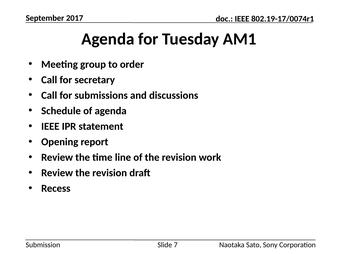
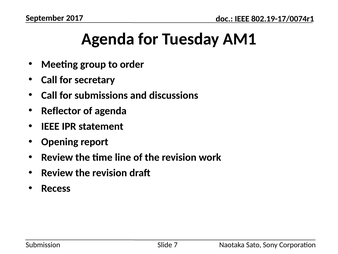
Schedule: Schedule -> Reflector (61, 111)
